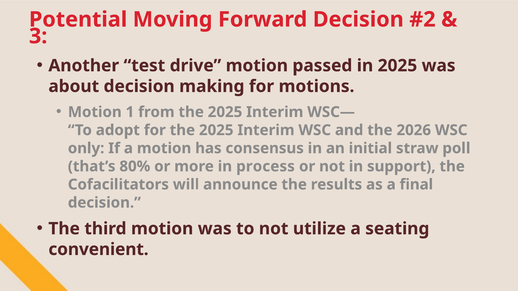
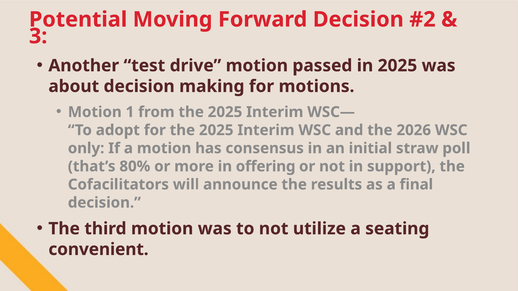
process: process -> offering (266, 167)
